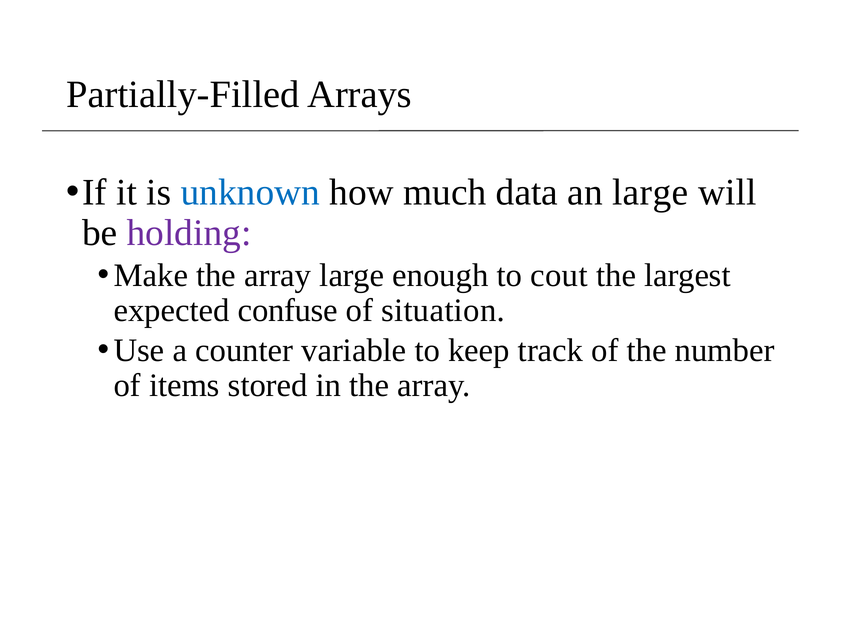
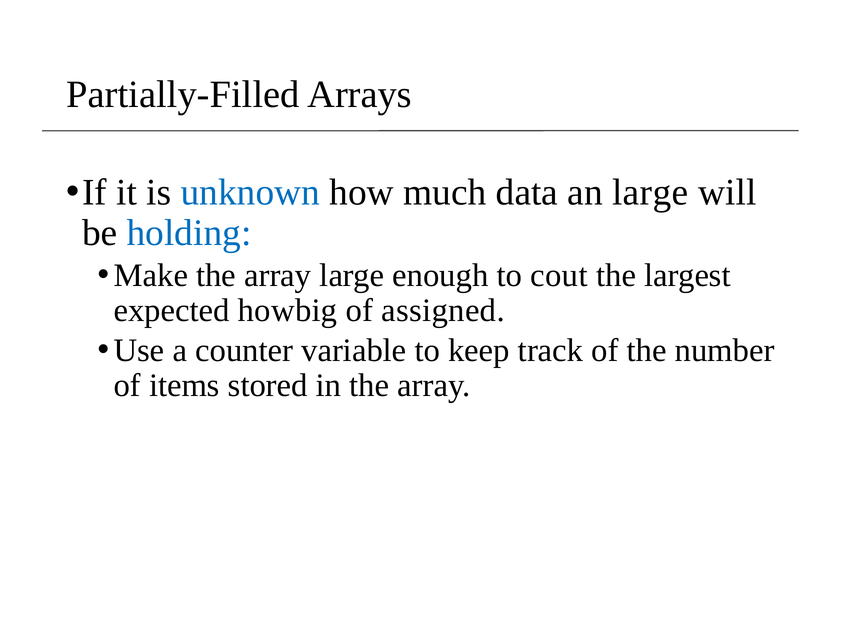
holding colour: purple -> blue (189, 233)
confuse: confuse -> howbig (288, 310)
situation: situation -> assigned (443, 310)
